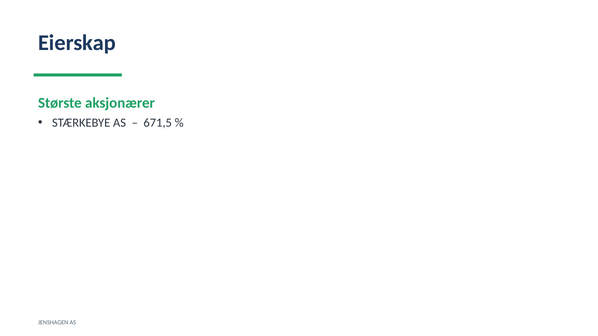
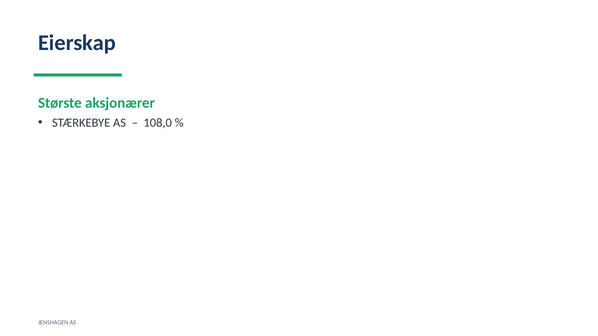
671,5: 671,5 -> 108,0 (158, 123)
